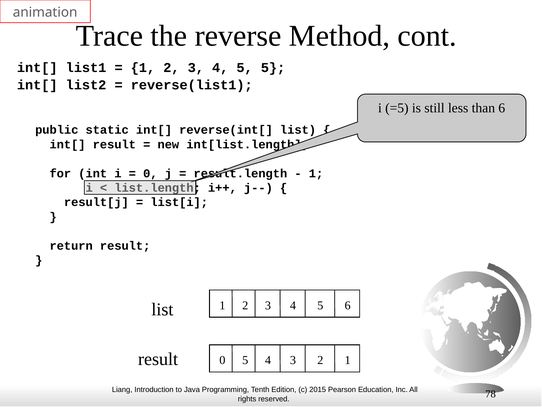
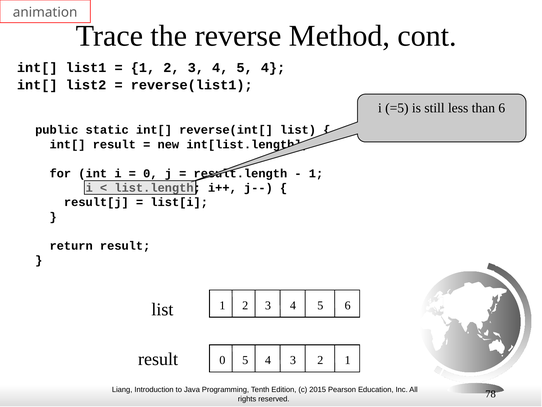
4 5 5: 5 -> 4 (273, 68)
